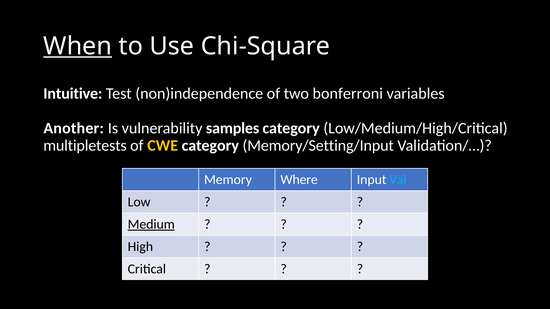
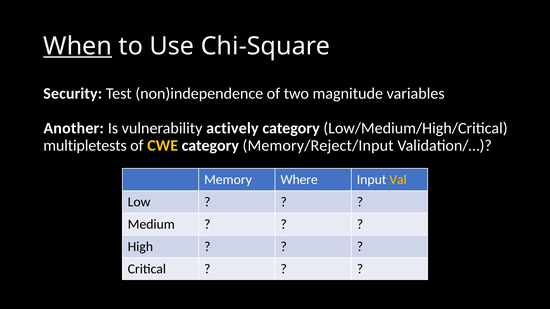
Intuitive: Intuitive -> Security (73, 94)
bonferroni: bonferroni -> magnitude (348, 94)
samples: samples -> actively (232, 128)
Memory/Setting/Input: Memory/Setting/Input -> Memory/Reject/Input (318, 146)
Val colour: light blue -> yellow (398, 180)
Medium underline: present -> none (151, 225)
